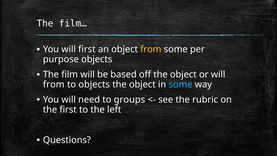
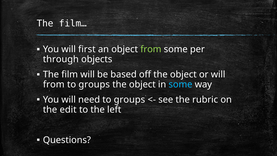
from colour: yellow -> light green (151, 49)
purpose: purpose -> through (61, 59)
objects: objects -> groups (94, 84)
the first: first -> edit (68, 110)
